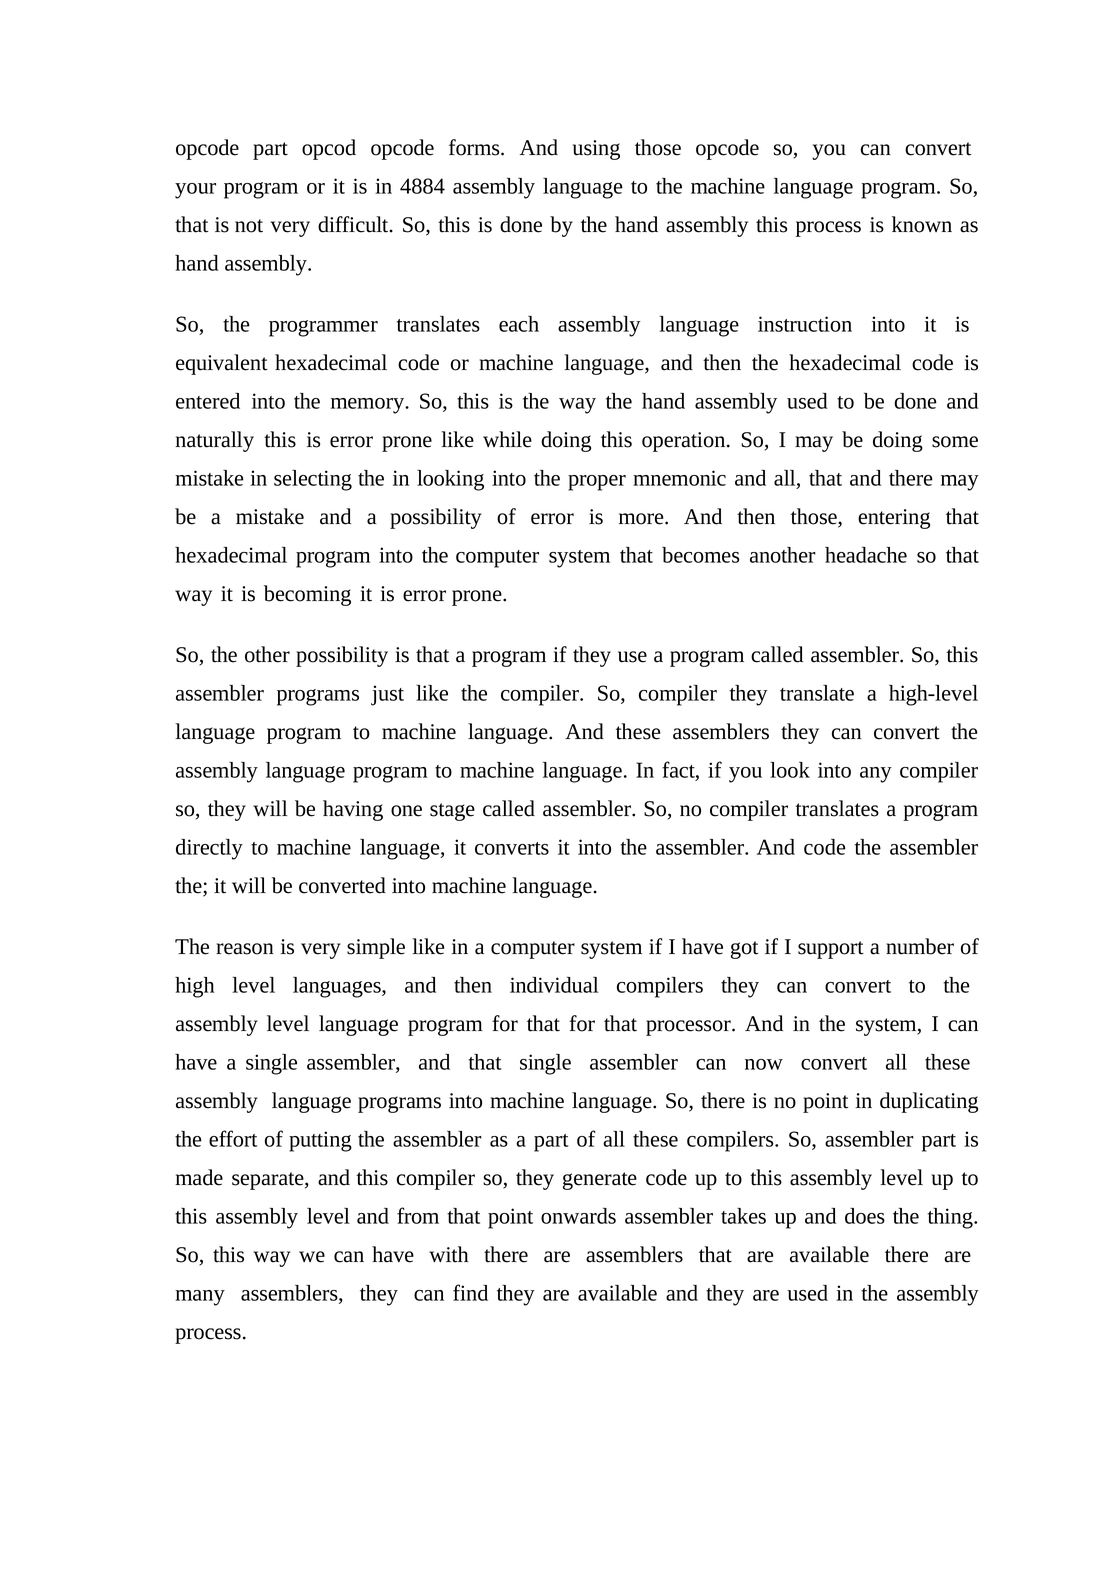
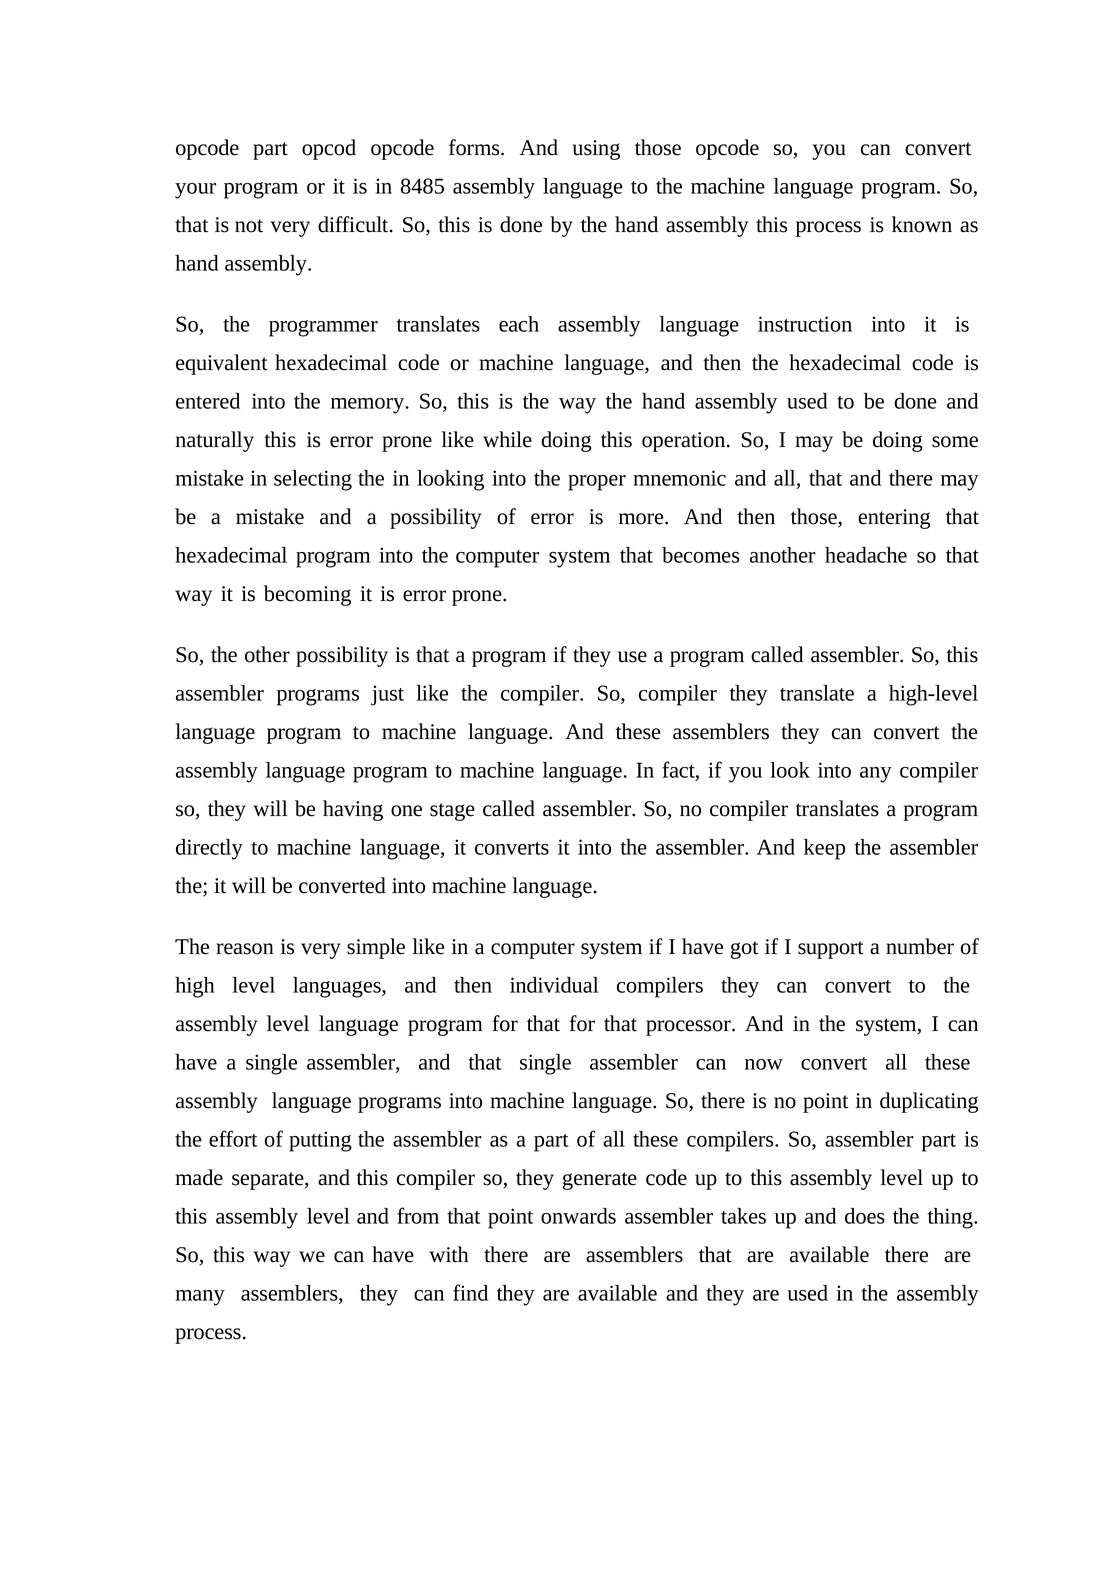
4884: 4884 -> 8485 (422, 187)
And code: code -> keep (825, 847)
